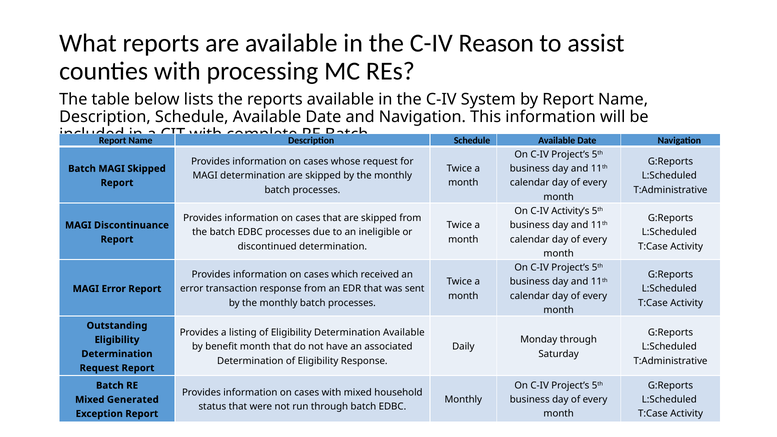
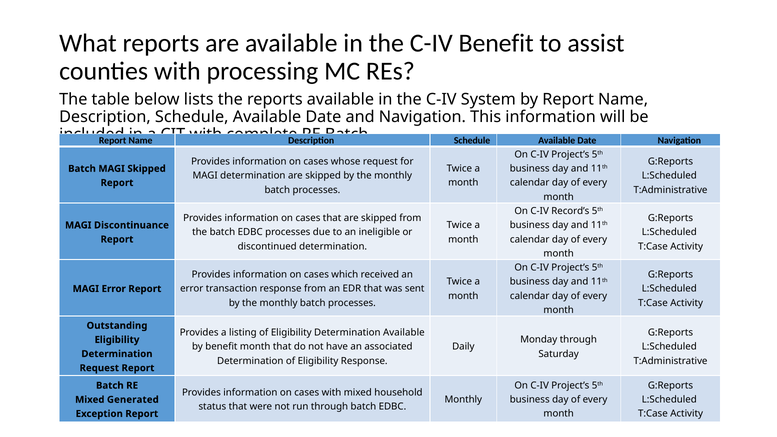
C-IV Reason: Reason -> Benefit (496, 43)
Activity’s: Activity’s -> Record’s (570, 211)
